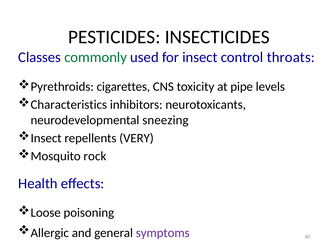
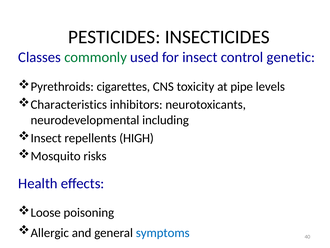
throats: throats -> genetic (291, 57)
sneezing: sneezing -> including (166, 120)
VERY: VERY -> HIGH (137, 138)
rock: rock -> risks (95, 156)
symptoms colour: purple -> blue (163, 232)
